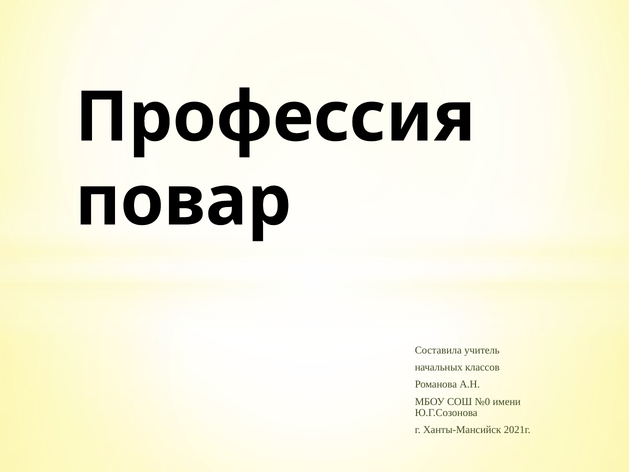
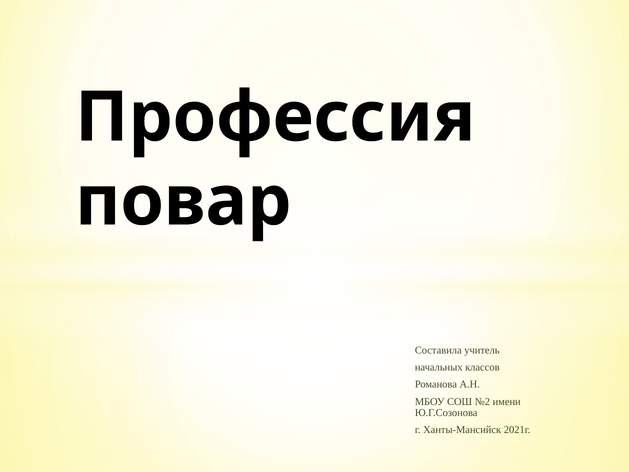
№0: №0 -> №2 (482, 401)
